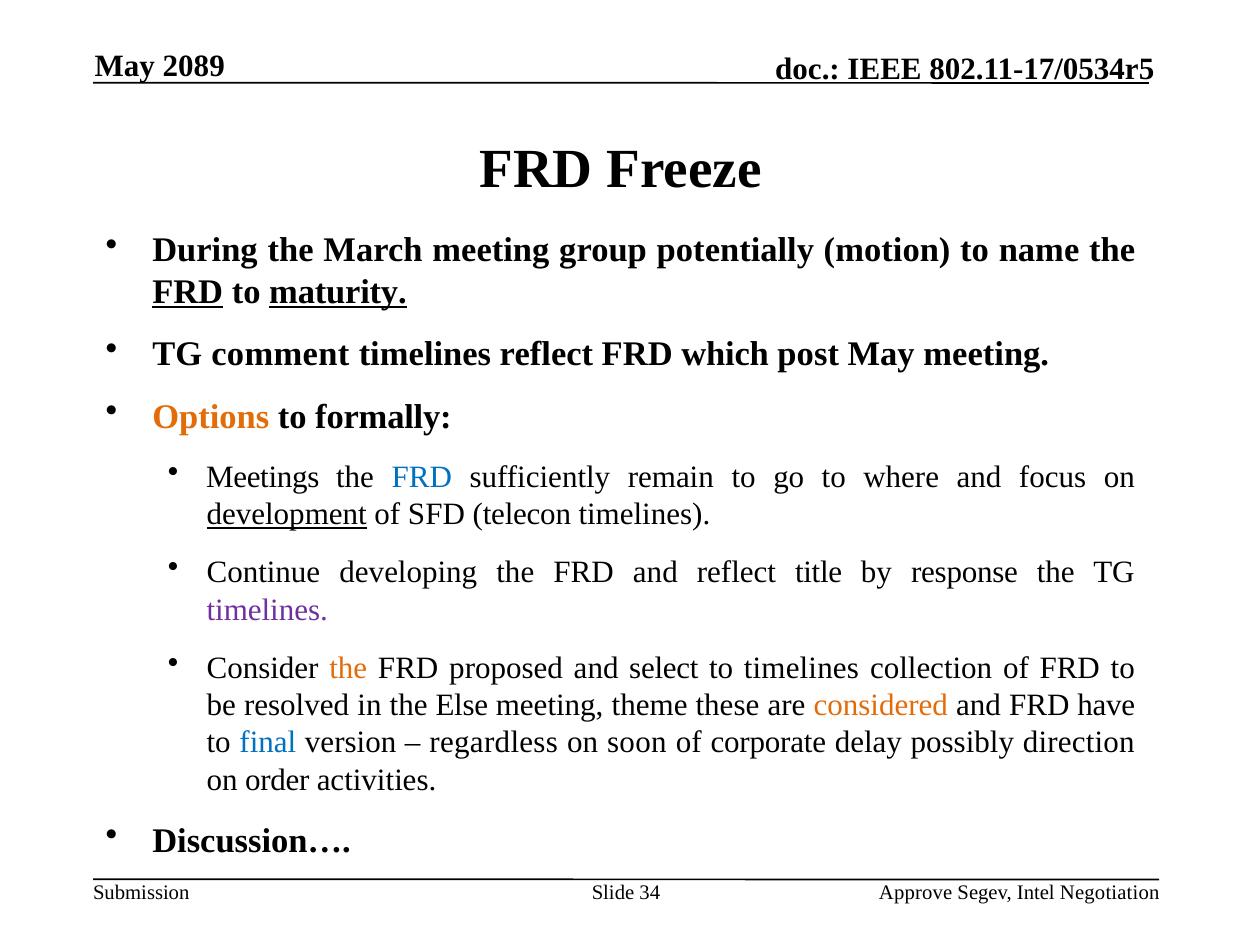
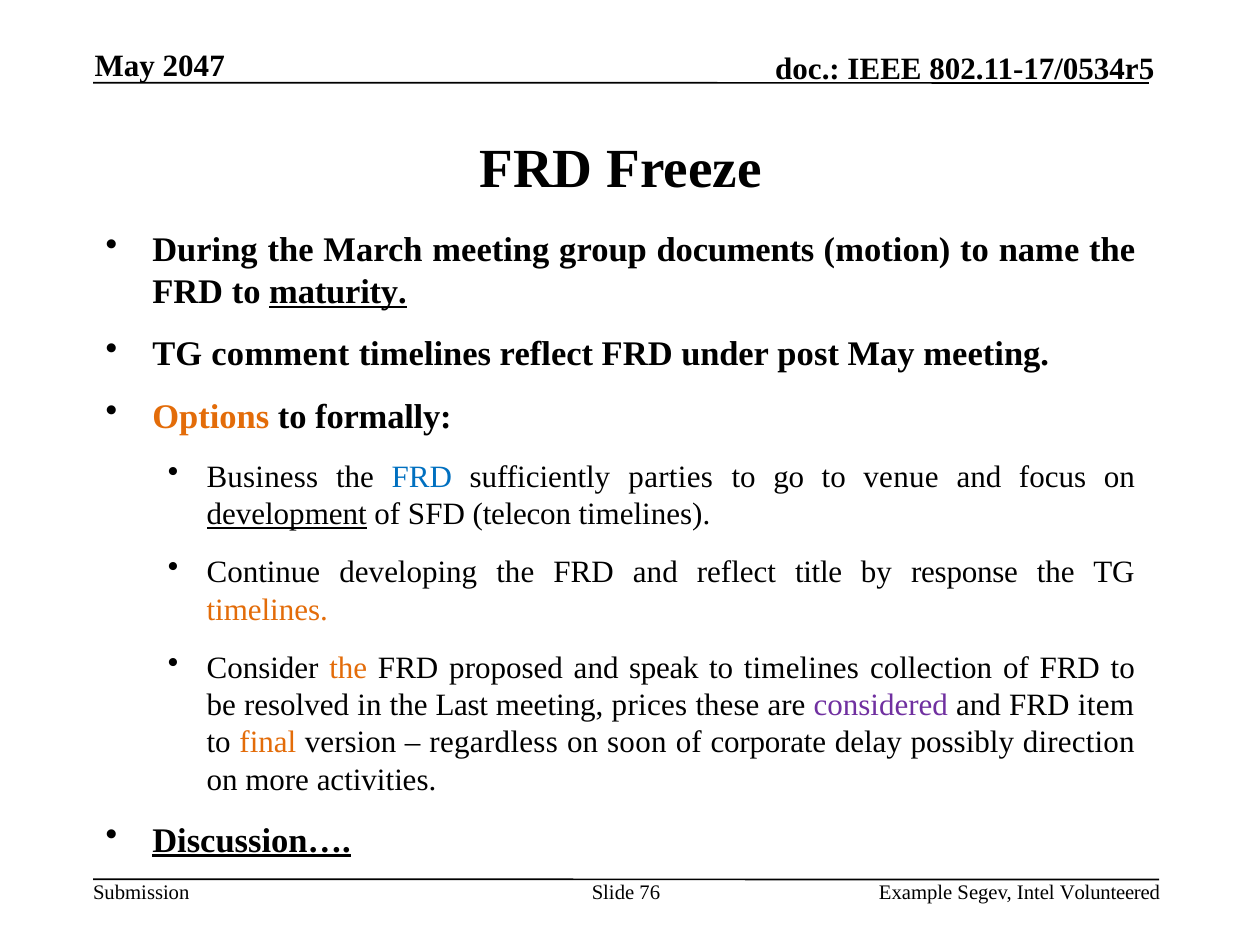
2089: 2089 -> 2047 (194, 66)
potentially: potentially -> documents (736, 251)
FRD underline: present -> none (188, 292)
which: which -> under (725, 355)
Meetings: Meetings -> Business (262, 477)
remain: remain -> parties (671, 477)
where: where -> venue (901, 477)
timelines colour: purple -> orange (267, 610)
select: select -> speak (664, 669)
Else: Else -> Last (462, 706)
theme: theme -> prices (649, 706)
considered colour: orange -> purple (881, 706)
have: have -> item (1106, 706)
final colour: blue -> orange (268, 743)
order: order -> more (277, 780)
Discussion… underline: none -> present (252, 841)
34: 34 -> 76 (650, 893)
Approve: Approve -> Example (916, 893)
Negotiation: Negotiation -> Volunteered (1110, 893)
